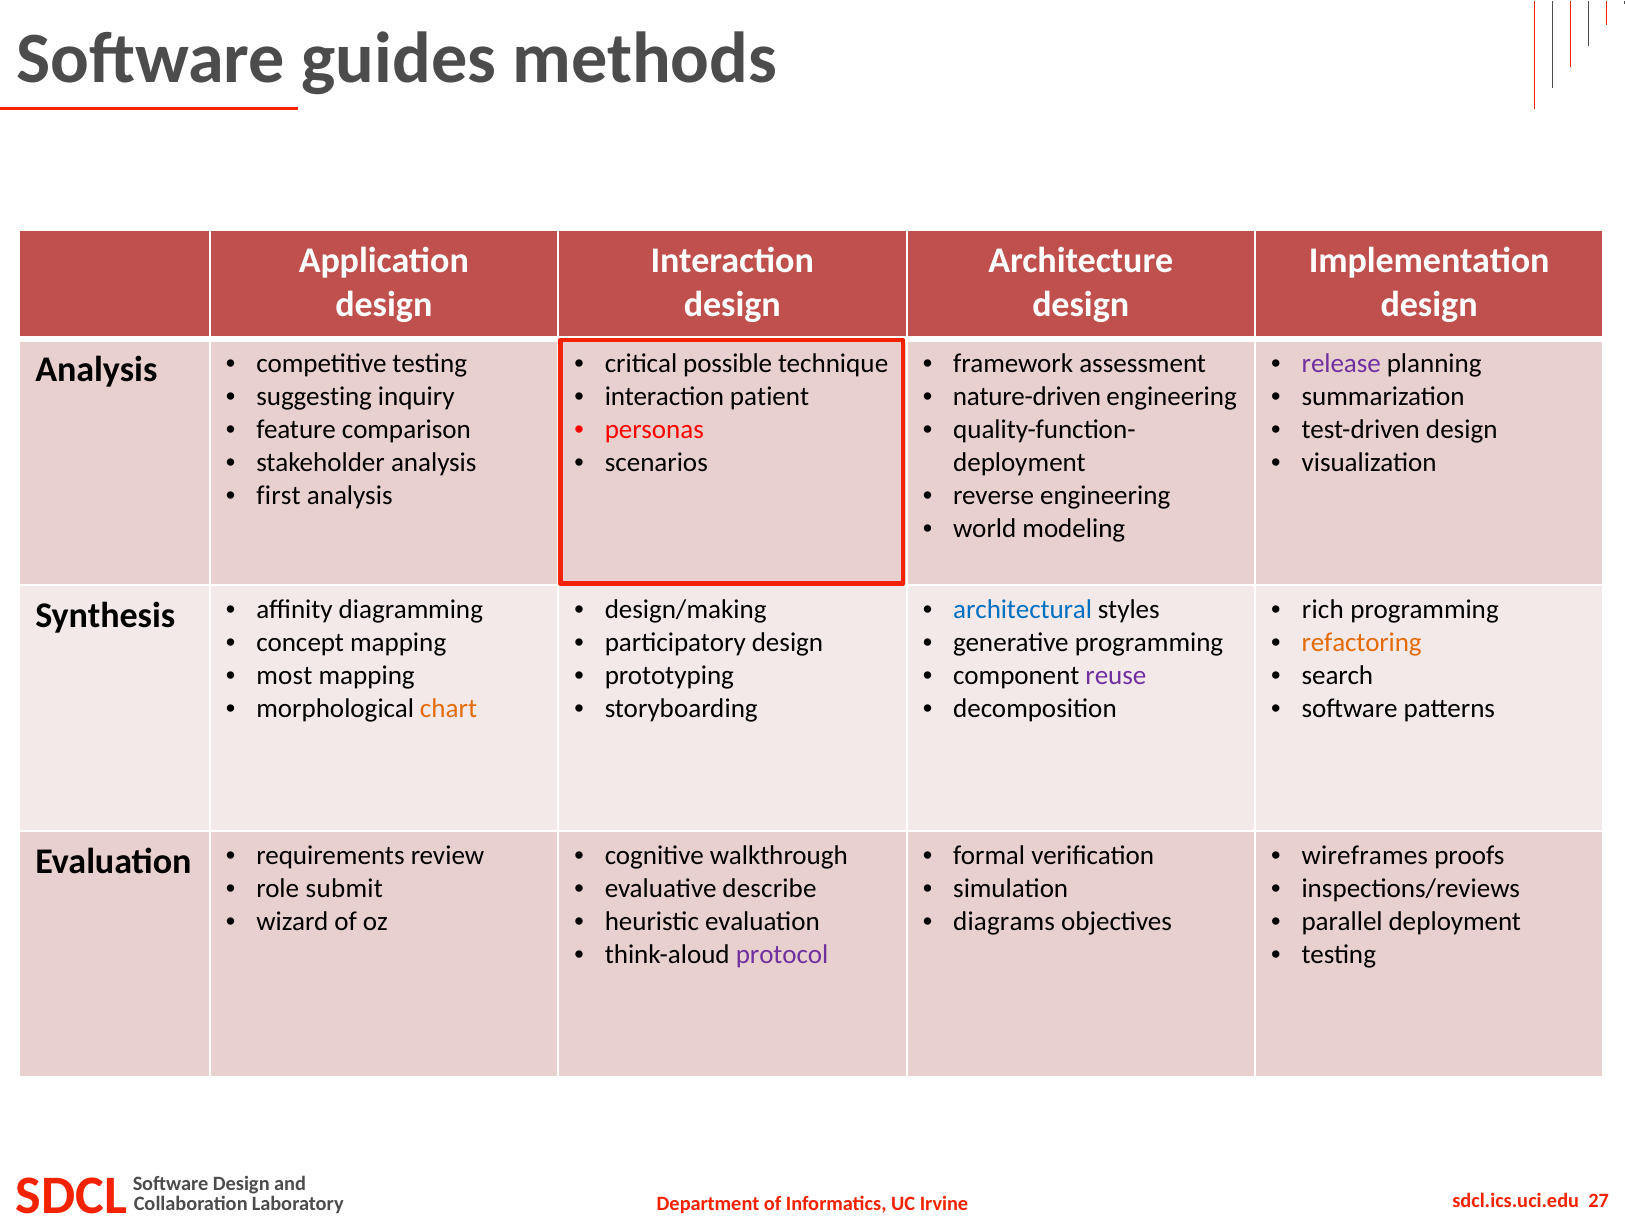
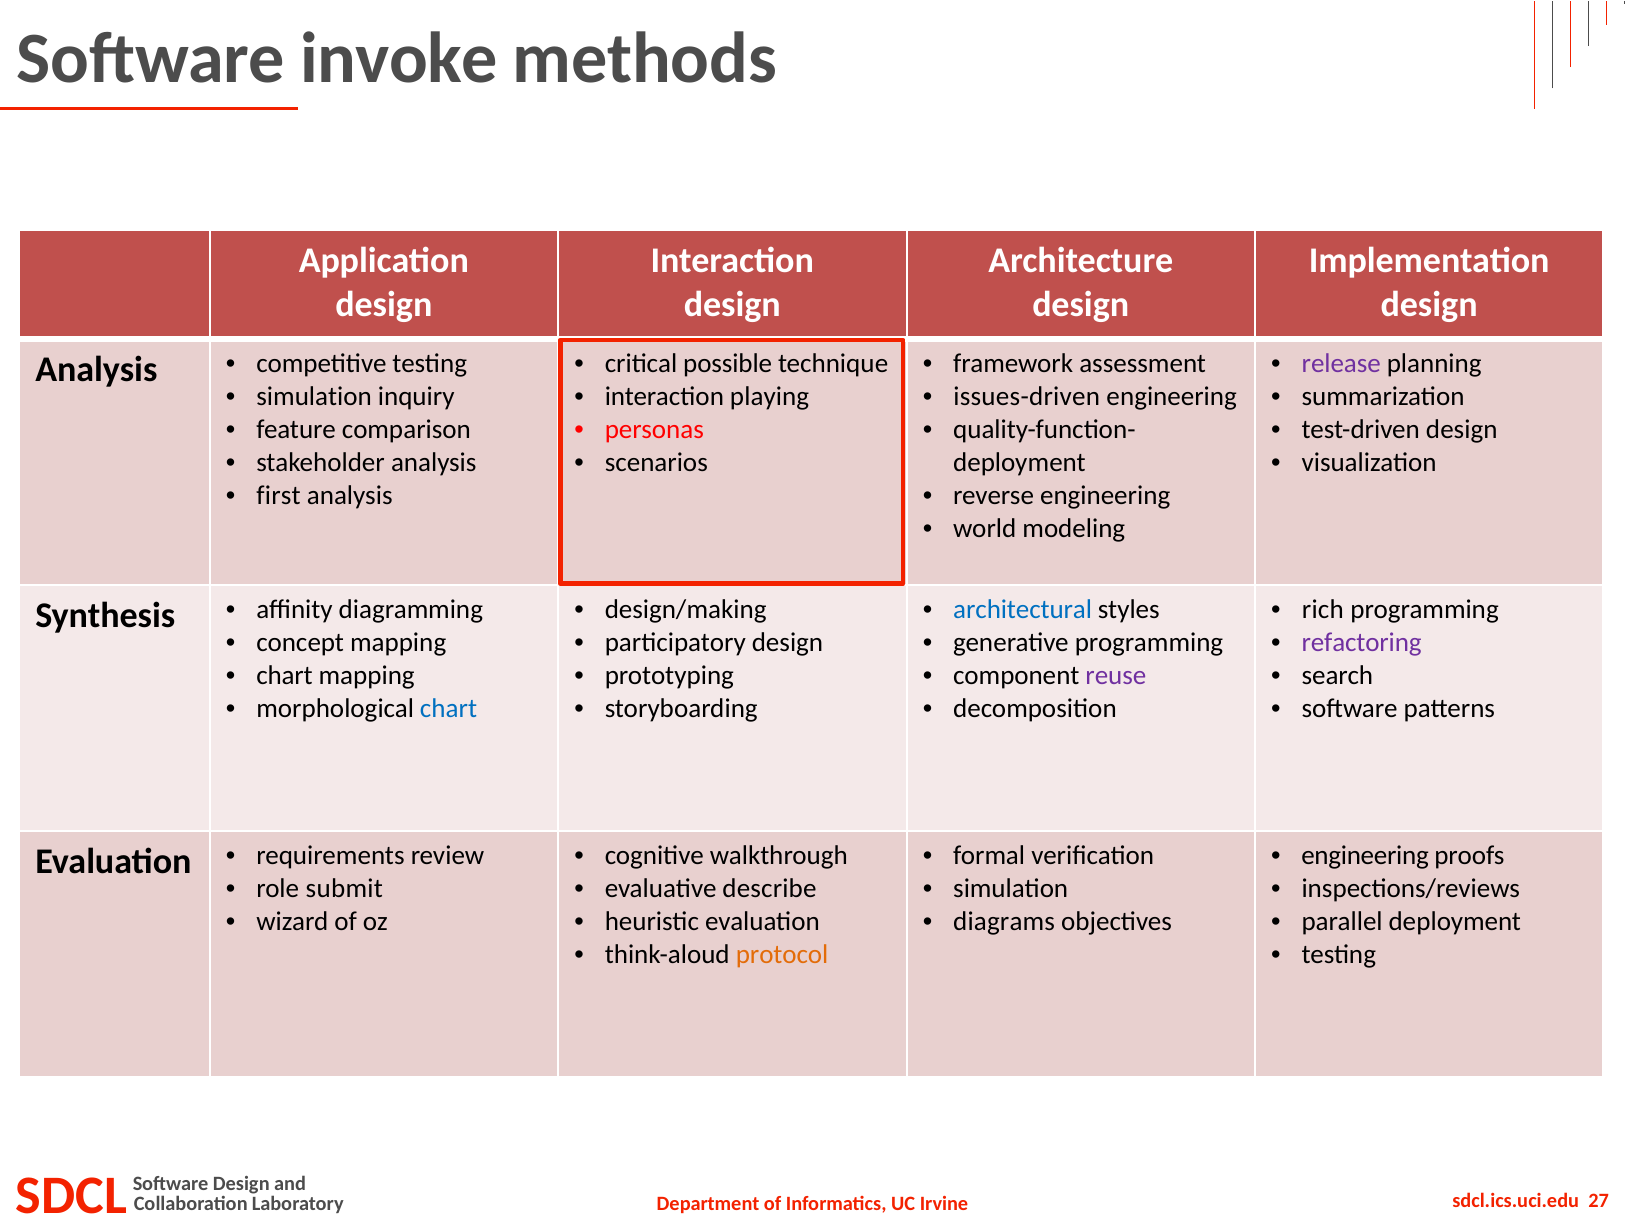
guides: guides -> invoke (399, 59)
suggesting: suggesting -> simulation (314, 396)
patient: patient -> playing (770, 396)
nature-driven: nature-driven -> issues-driven (1027, 396)
refactoring colour: orange -> purple (1362, 642)
most: most -> chart (285, 675)
chart colour: orange -> blue (449, 708)
wireframes: wireframes -> engineering (1365, 856)
protocol colour: purple -> orange (782, 955)
